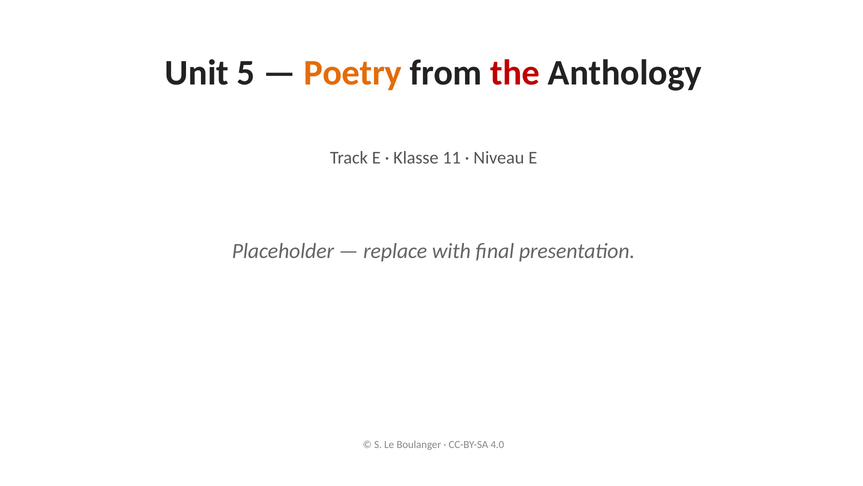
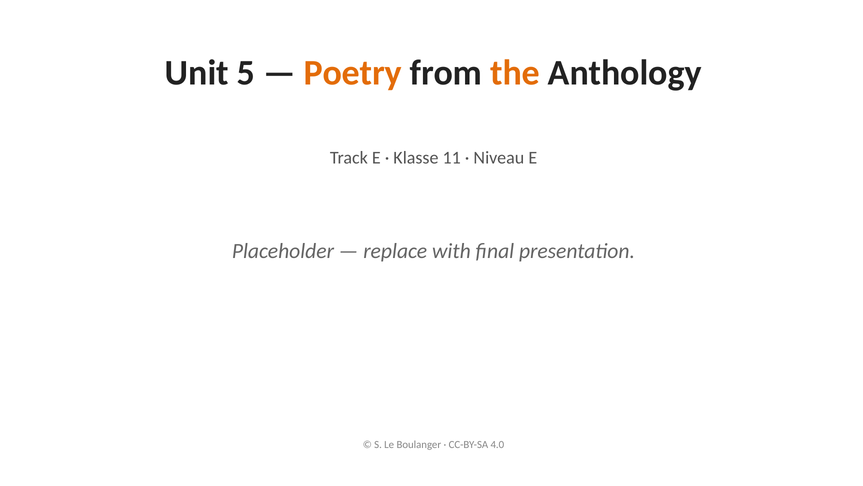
the colour: red -> orange (515, 73)
